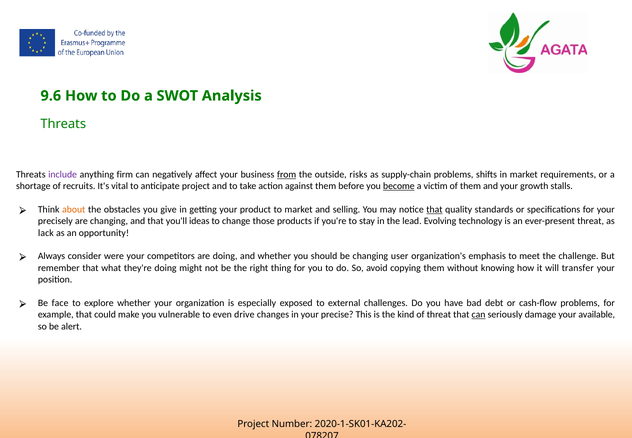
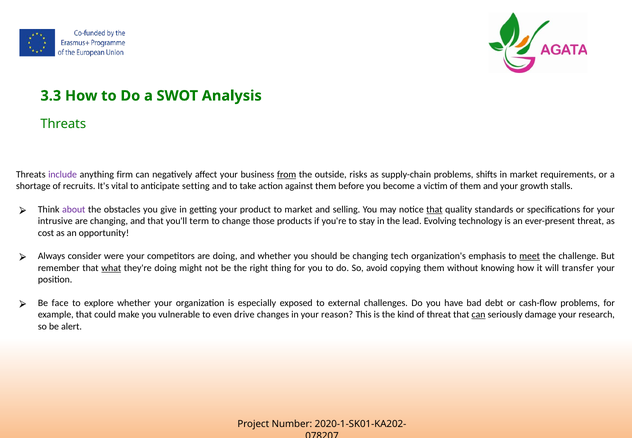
9.6: 9.6 -> 3.3 (51, 96)
anticipate project: project -> setting (196, 186)
become underline: present -> none (399, 186)
about colour: orange -> purple (74, 209)
precisely: precisely -> intrusive (55, 221)
ideas: ideas -> term (199, 221)
lack: lack -> cost (46, 233)
user: user -> tech (400, 256)
meet underline: none -> present (530, 256)
what underline: none -> present (111, 268)
precise: precise -> reason (337, 314)
available: available -> research (597, 314)
